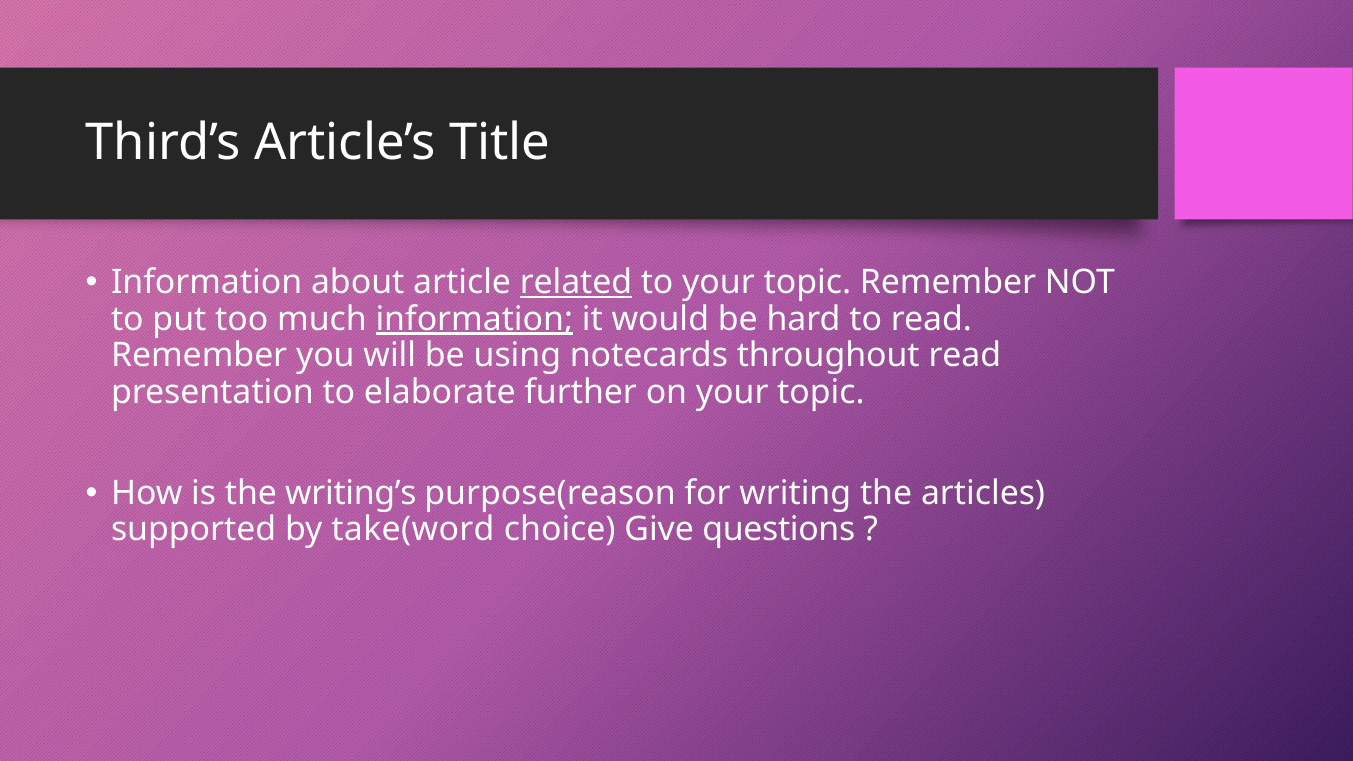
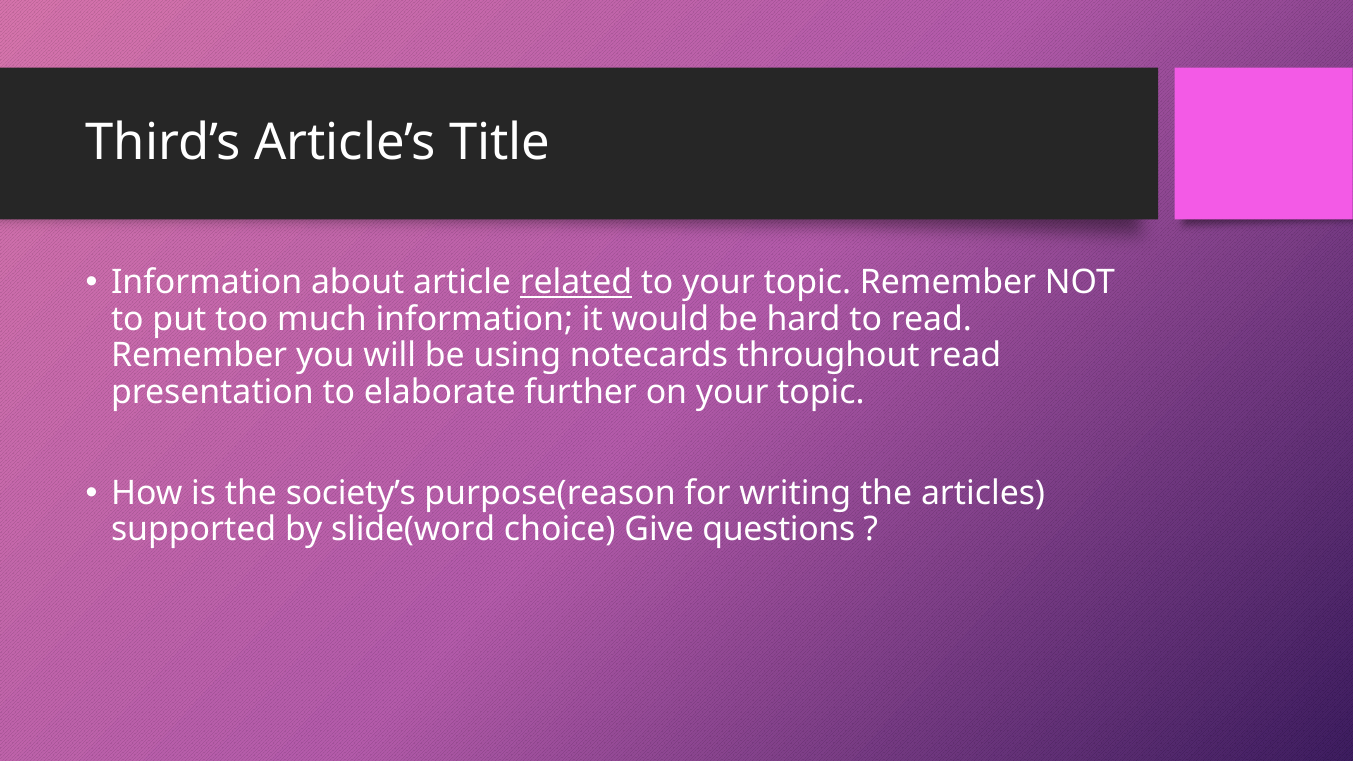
information underline: present -> none (474, 319)
writing’s: writing’s -> society’s (351, 493)
take(word: take(word -> slide(word (413, 530)
